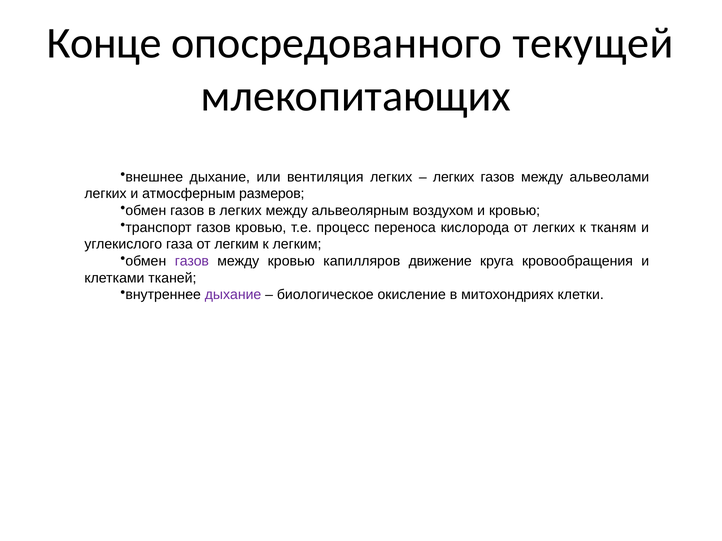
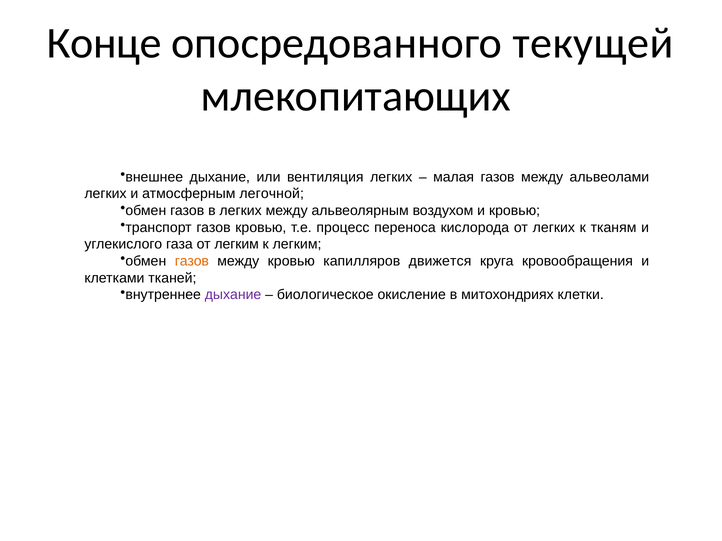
легких: легких -> малая (454, 177)
размеров: размеров -> легочной (272, 194)
газов colour: purple -> orange (192, 261)
движение: движение -> движется (440, 261)
